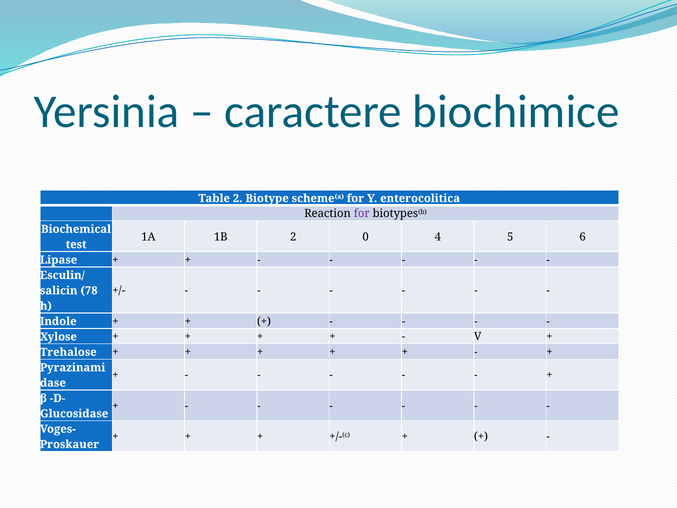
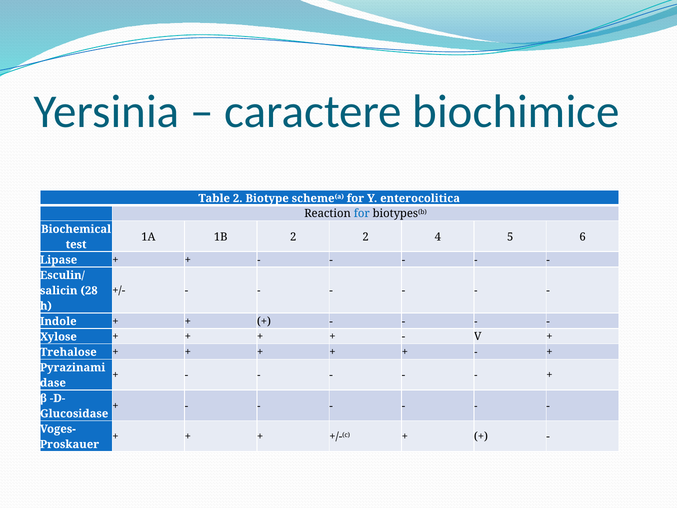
for colour: purple -> blue (362, 214)
2 0: 0 -> 2 (366, 237)
78: 78 -> 28 (89, 290)
